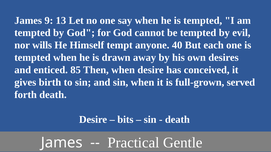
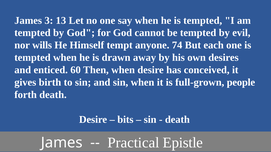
9: 9 -> 3 (49, 20)
40: 40 -> 74 (177, 45)
85: 85 -> 60 (76, 70)
served: served -> people (241, 83)
Gentle: Gentle -> Epistle (183, 143)
